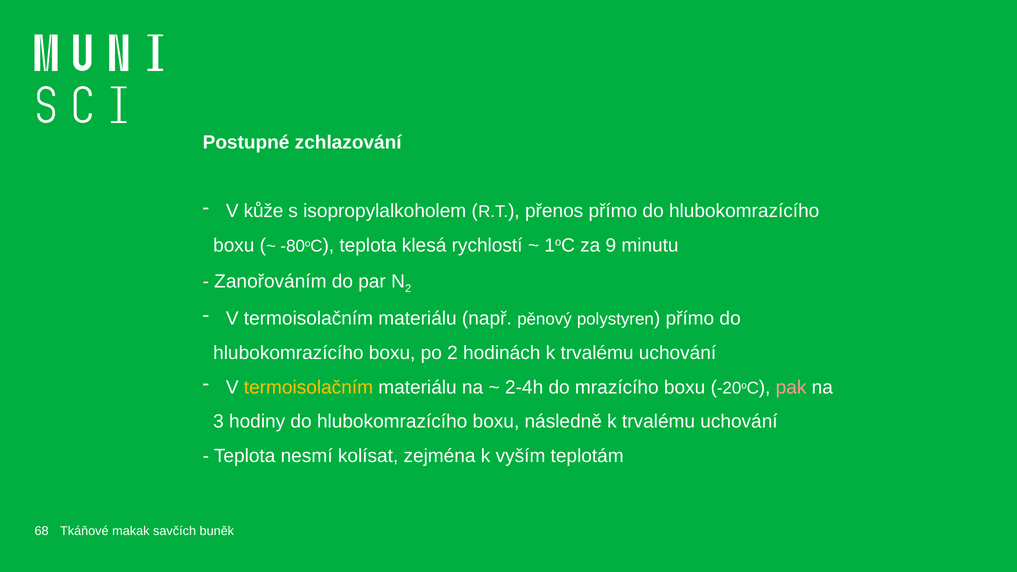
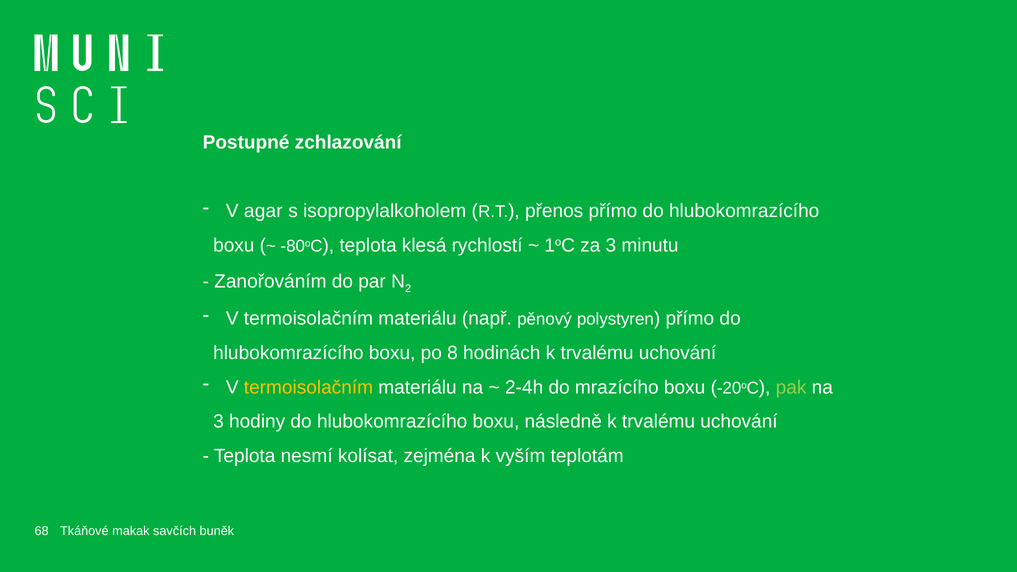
kůže: kůže -> agar (263, 211)
za 9: 9 -> 3 (611, 245)
po 2: 2 -> 8 (452, 353)
pak colour: pink -> light green (791, 387)
